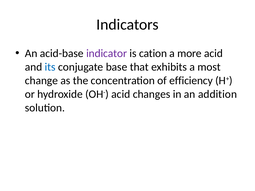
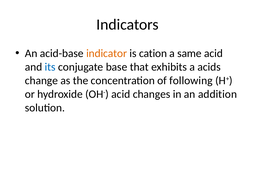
indicator colour: purple -> orange (107, 53)
more: more -> same (189, 53)
most: most -> acids (209, 67)
efficiency: efficiency -> following (191, 81)
